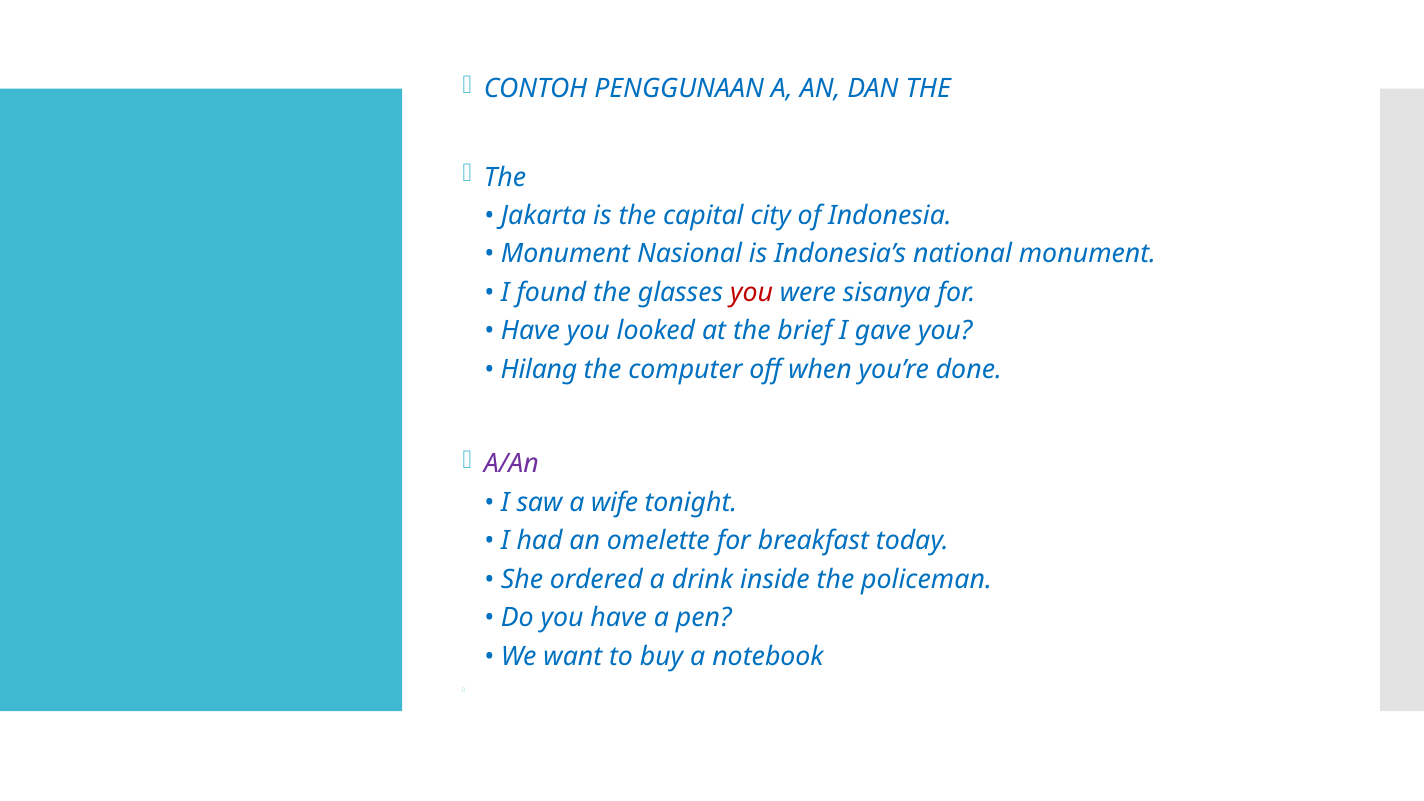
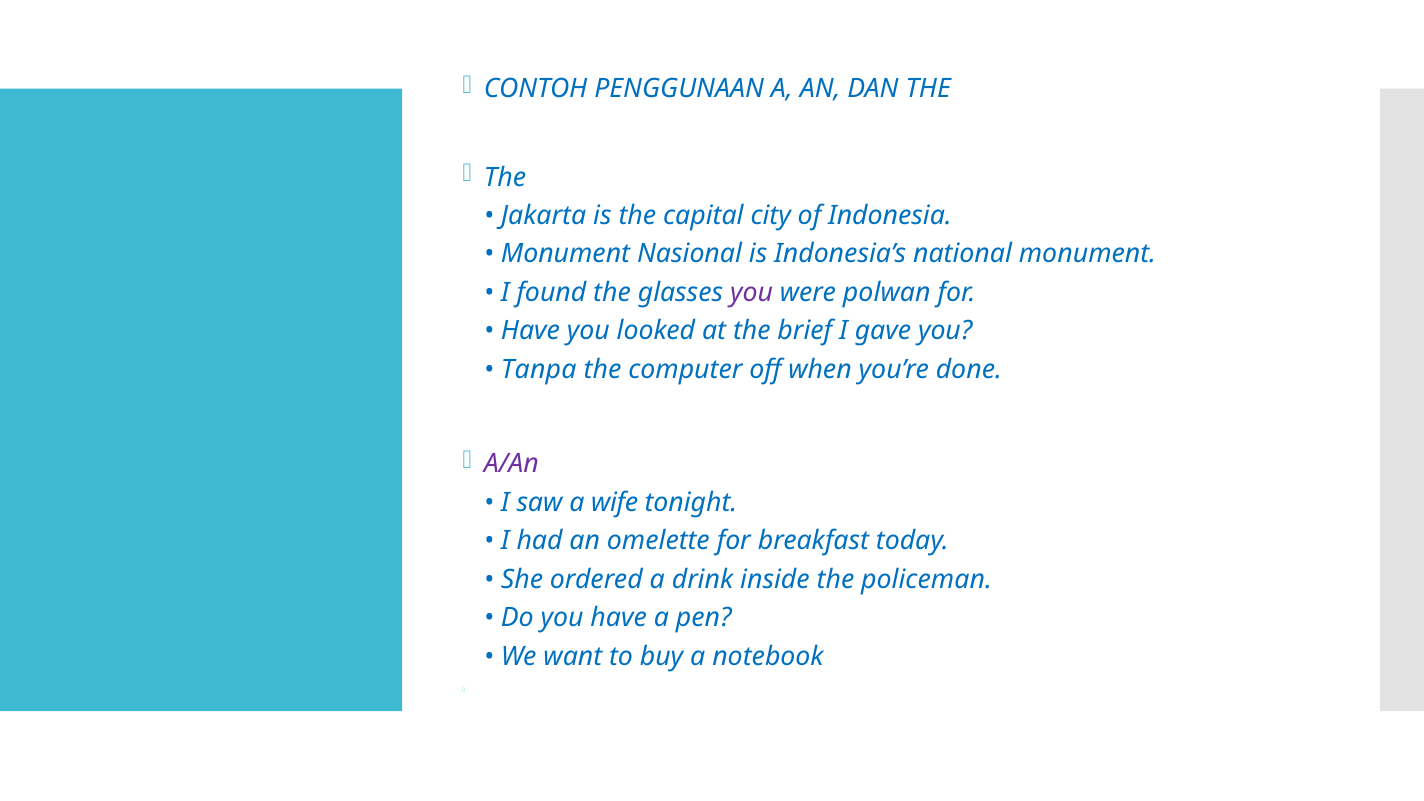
you colour: red -> purple (752, 293)
sisanya: sisanya -> polwan (887, 293)
Hilang: Hilang -> Tanpa (539, 369)
